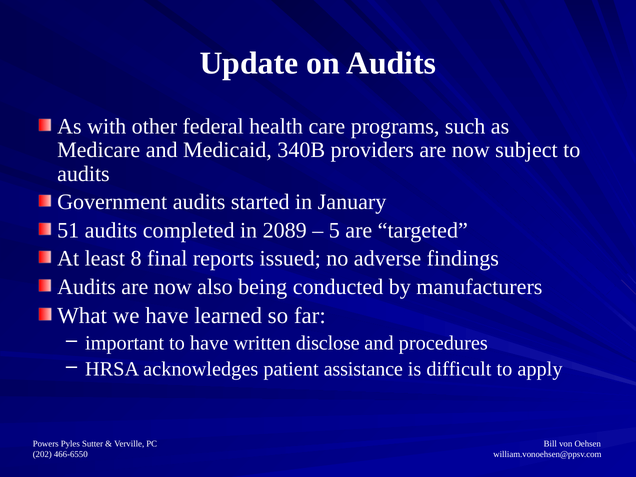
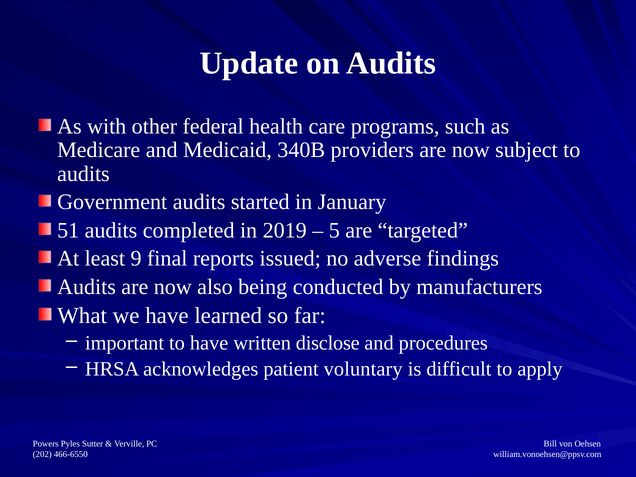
2089: 2089 -> 2019 (285, 230)
8: 8 -> 9 (136, 259)
assistance: assistance -> voluntary (363, 369)
